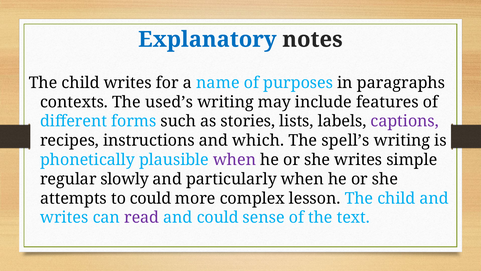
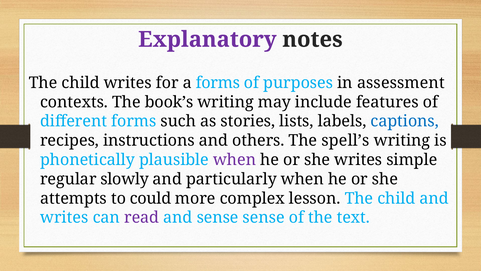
Explanatory colour: blue -> purple (207, 39)
a name: name -> forms (218, 83)
paragraphs: paragraphs -> assessment (401, 83)
used’s: used’s -> book’s (169, 102)
captions colour: purple -> blue (405, 121)
which: which -> others (258, 140)
and could: could -> sense (218, 217)
